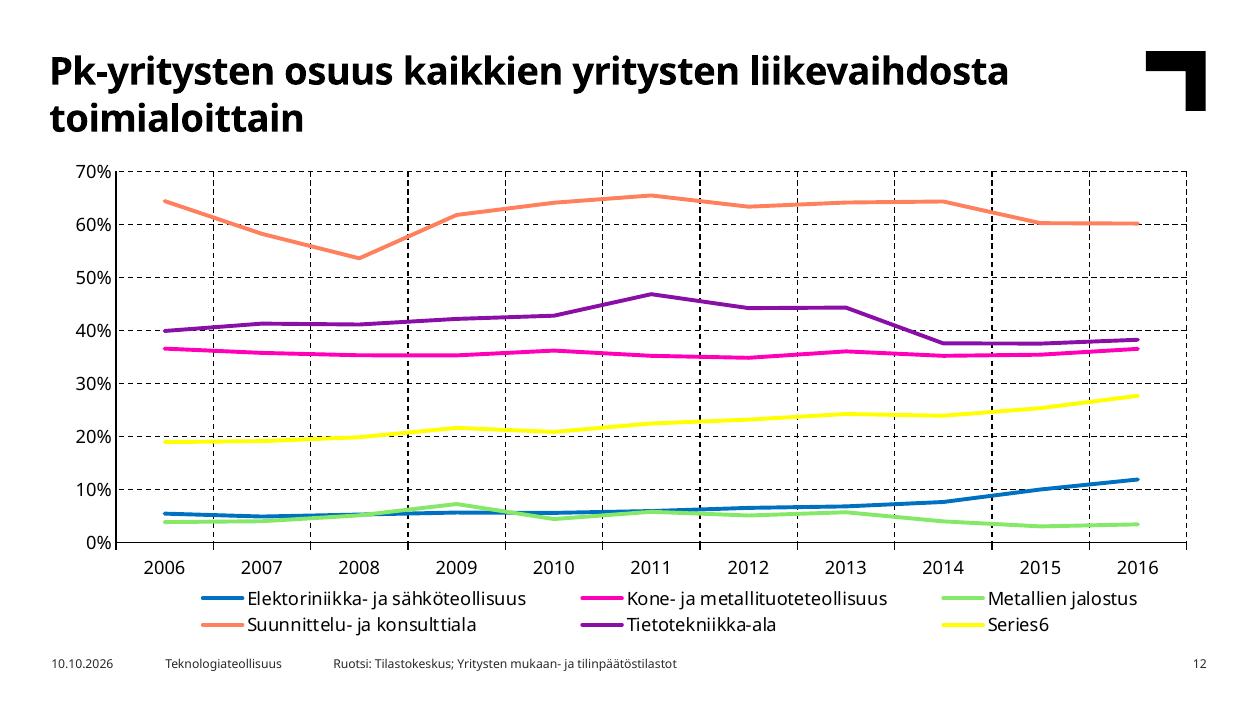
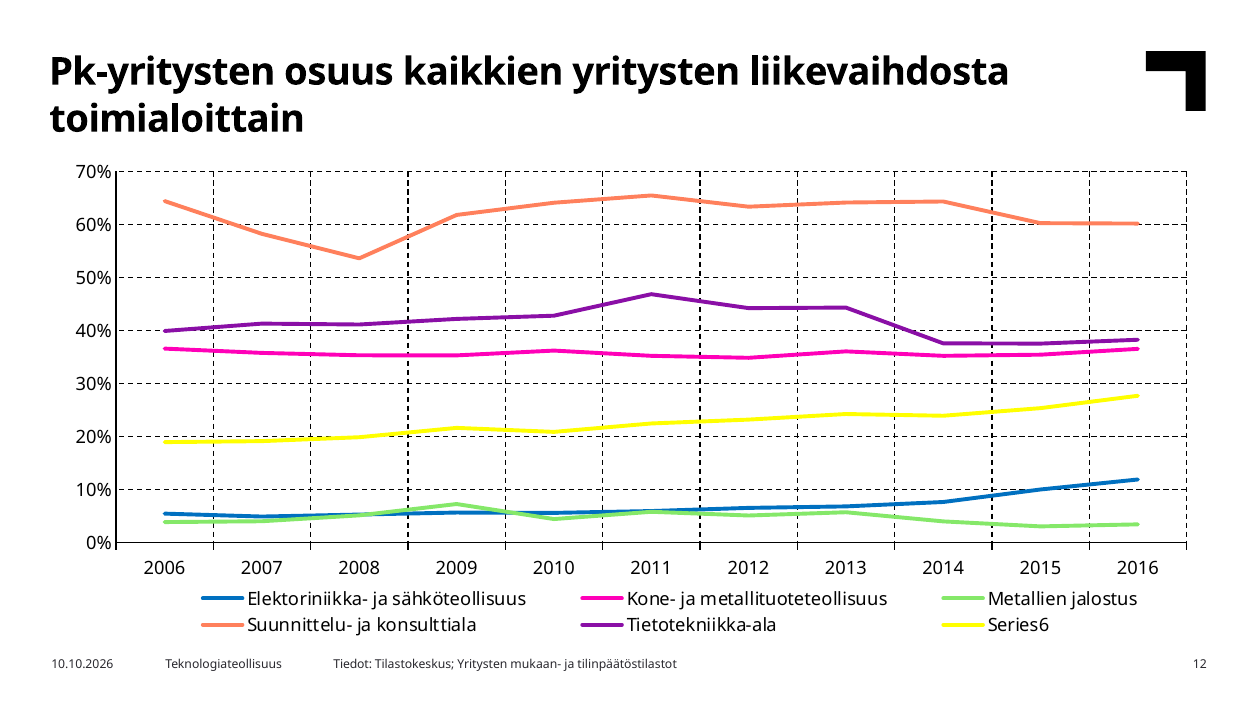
Ruotsi: Ruotsi -> Tiedot (353, 664)
